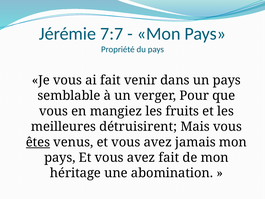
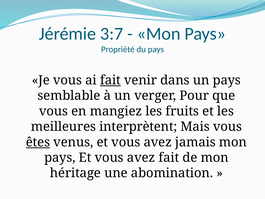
7:7: 7:7 -> 3:7 (112, 34)
fait underline: none -> present (110, 80)
détruisirent: détruisirent -> interprètent (138, 127)
